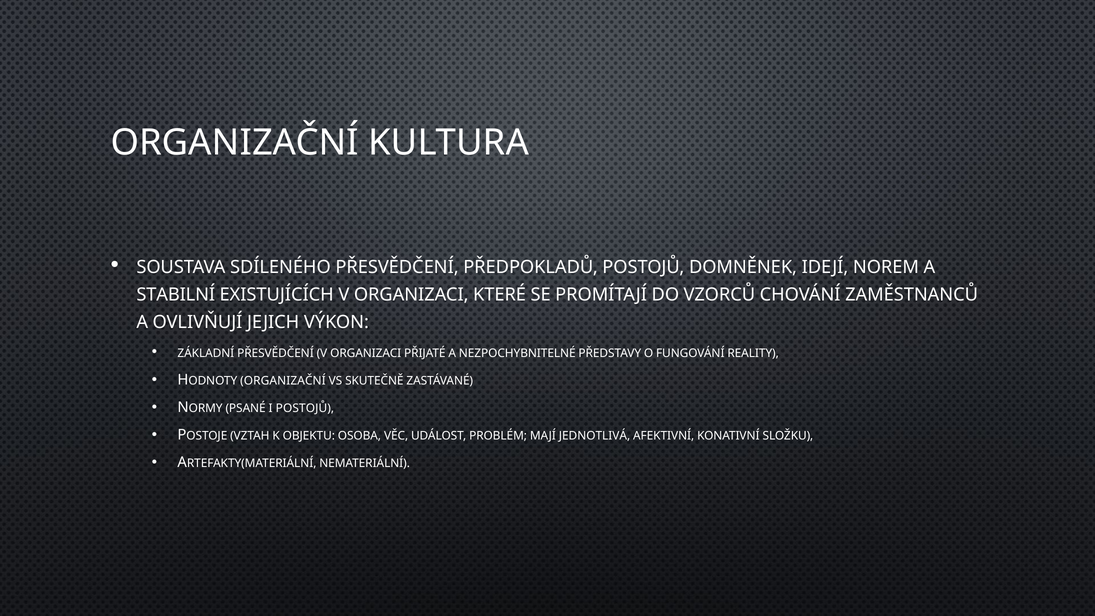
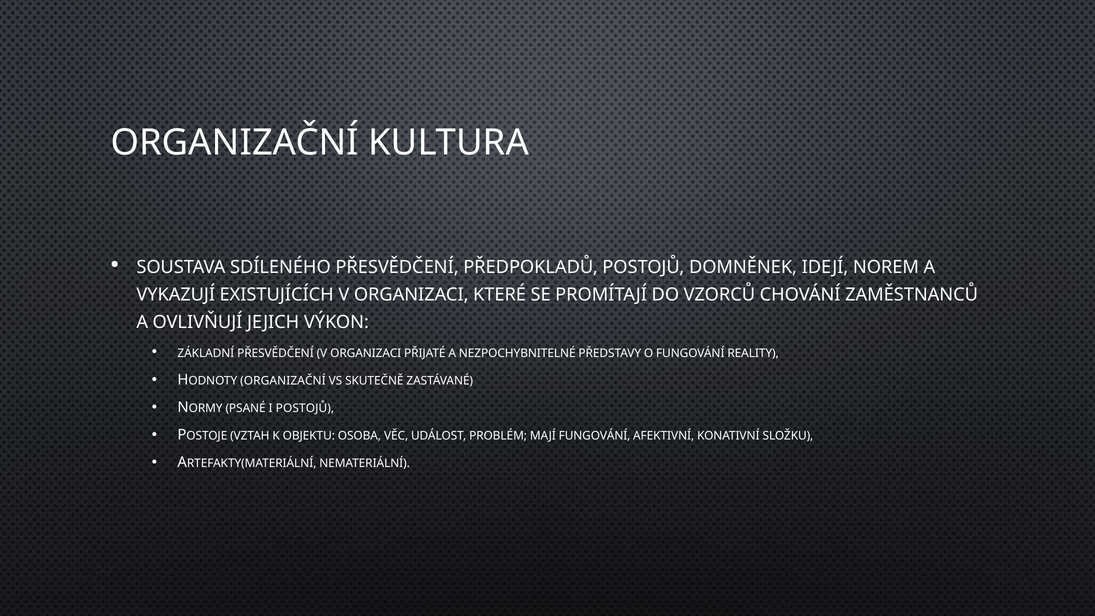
STABILNÍ: STABILNÍ -> VYKAZUJÍ (176, 295)
MAJÍ JEDNOTLIVÁ: JEDNOTLIVÁ -> FUNGOVÁNÍ (595, 436)
